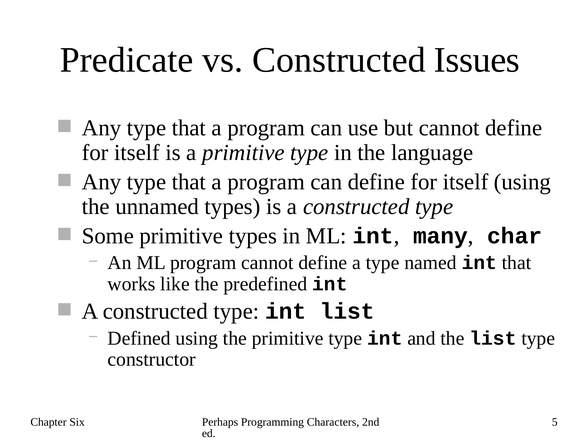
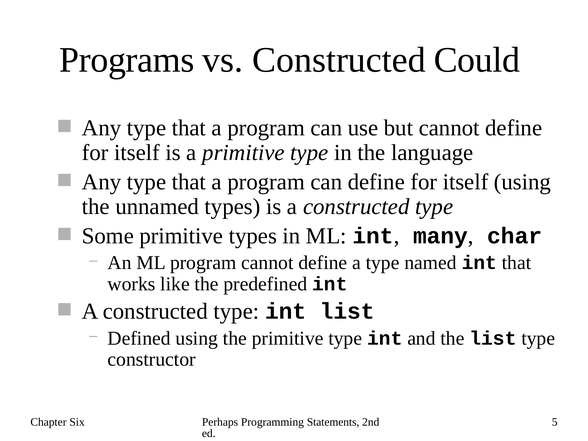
Predicate: Predicate -> Programs (127, 60)
Issues: Issues -> Could (477, 60)
Characters: Characters -> Statements (333, 422)
